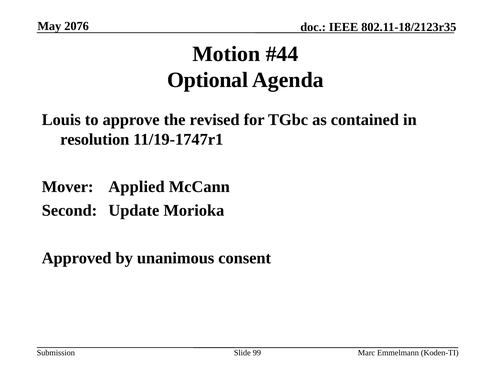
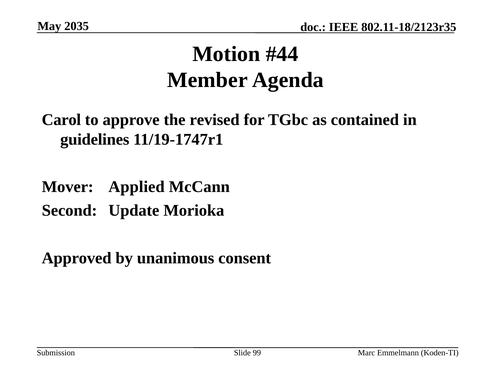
2076: 2076 -> 2035 (77, 26)
Optional: Optional -> Member (207, 80)
Louis: Louis -> Carol (61, 120)
resolution: resolution -> guidelines (95, 139)
